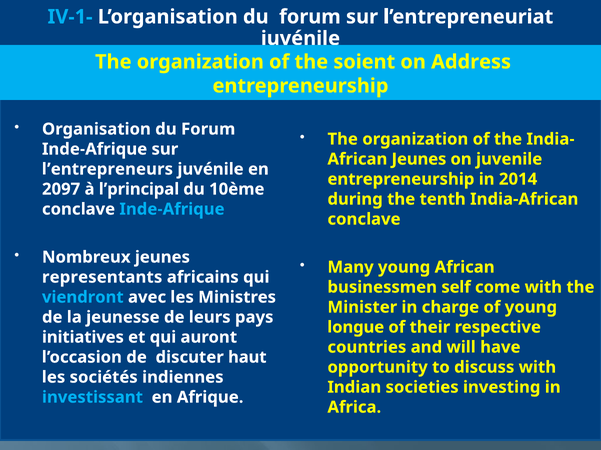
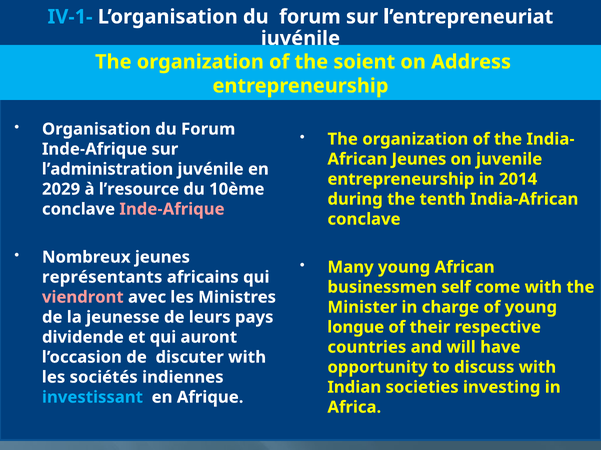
l’entrepreneurs: l’entrepreneurs -> l’administration (108, 169)
2097: 2097 -> 2029 (61, 189)
l’principal: l’principal -> l’resource (139, 189)
Inde-Afrique colour: light blue -> pink (172, 209)
representants: representants -> représentants (102, 278)
viendront colour: light blue -> pink (83, 298)
initiatives: initiatives -> dividende (83, 338)
discuter haut: haut -> with (247, 358)
